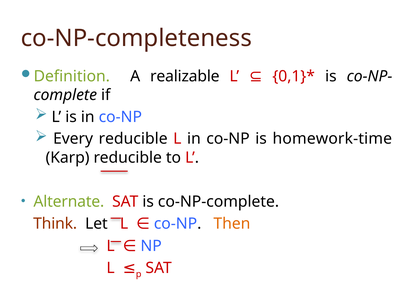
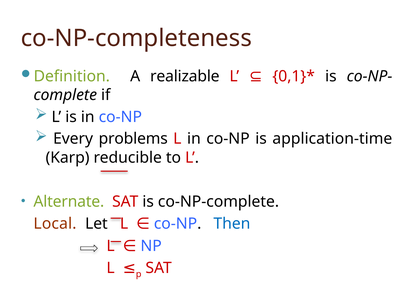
Every reducible: reducible -> problems (133, 139)
homework-time: homework-time -> application-time (332, 139)
Think: Think -> Local (55, 224)
Then colour: orange -> blue (232, 224)
